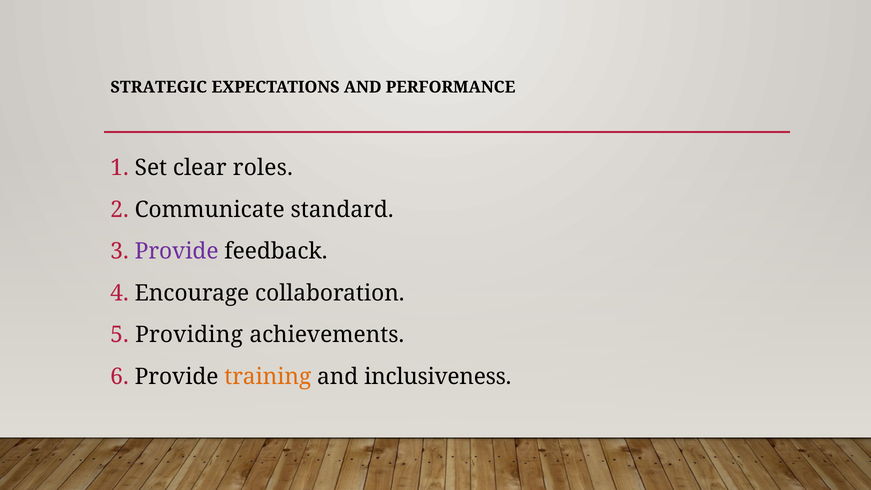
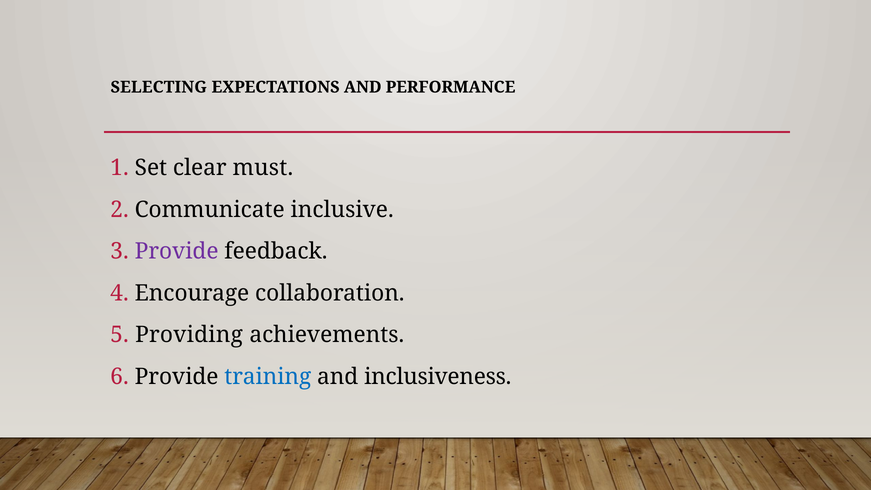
STRATEGIC: STRATEGIC -> SELECTING (159, 87)
roles: roles -> must (263, 168)
standard: standard -> inclusive (342, 210)
training colour: orange -> blue (268, 376)
